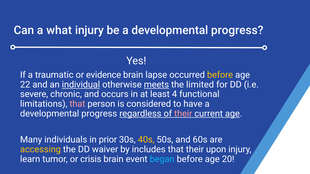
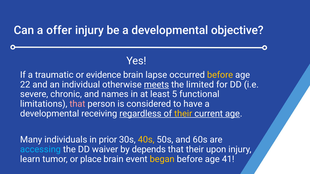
what: what -> offer (59, 30)
be a developmental progress: progress -> objective (237, 30)
individual underline: present -> none (81, 85)
occurs: occurs -> names (115, 94)
4: 4 -> 5 (174, 94)
progress: progress -> receiving (99, 114)
their colour: pink -> yellow (183, 114)
accessing colour: yellow -> light blue (40, 150)
includes: includes -> depends (149, 150)
crisis: crisis -> place (91, 159)
began colour: light blue -> yellow (162, 159)
20: 20 -> 41 (228, 159)
